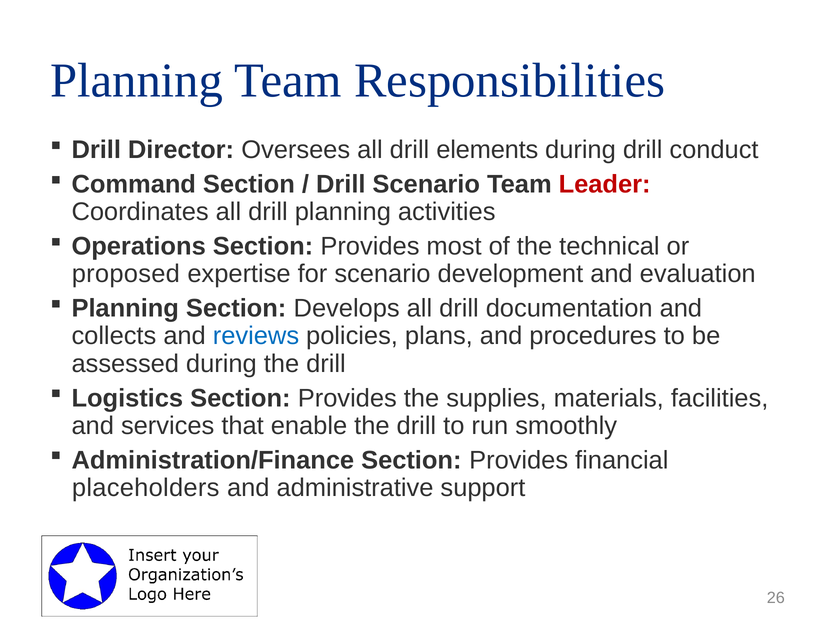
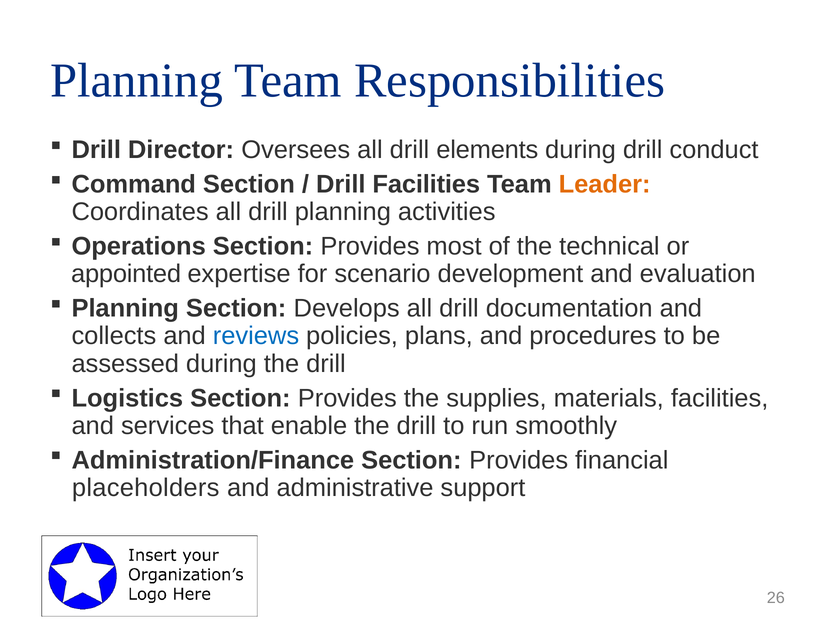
Drill Scenario: Scenario -> Facilities (426, 185)
Leader colour: red -> orange (605, 185)
proposed: proposed -> appointed (126, 274)
